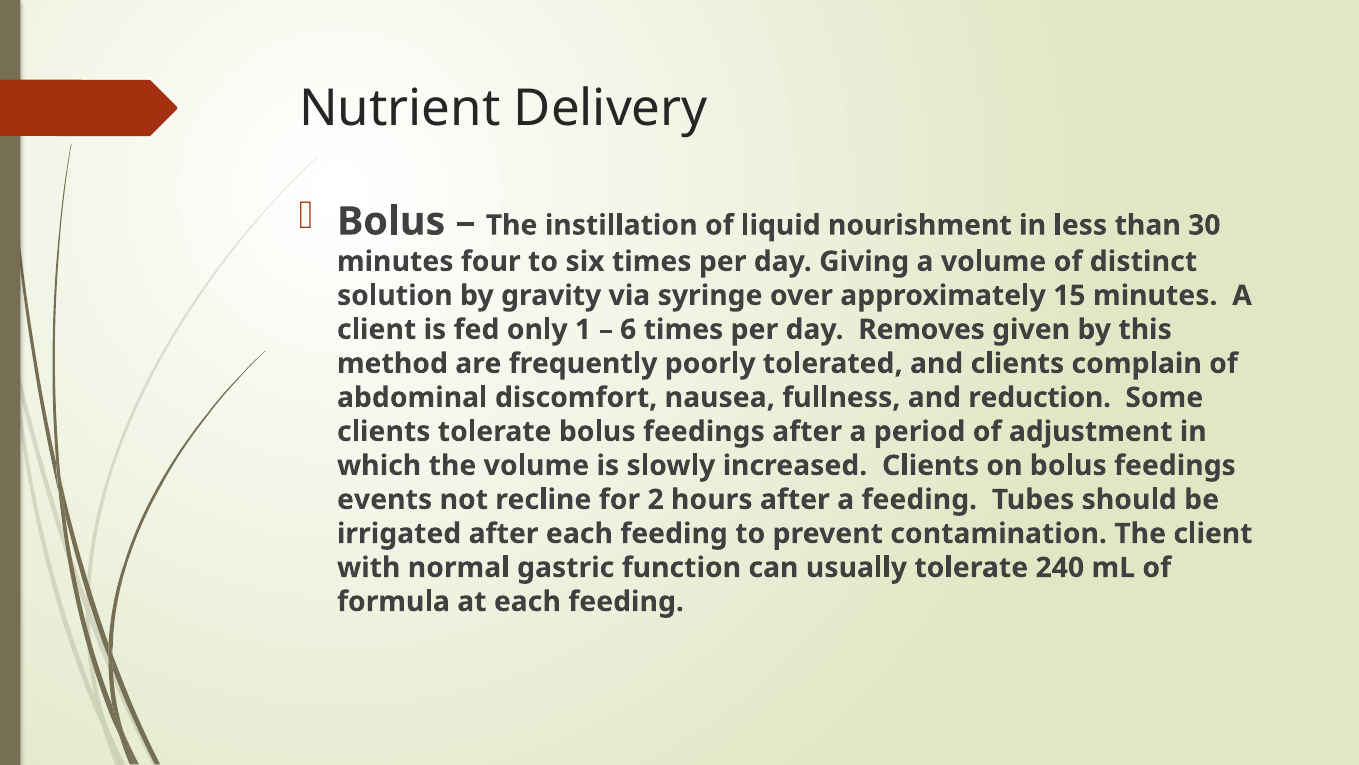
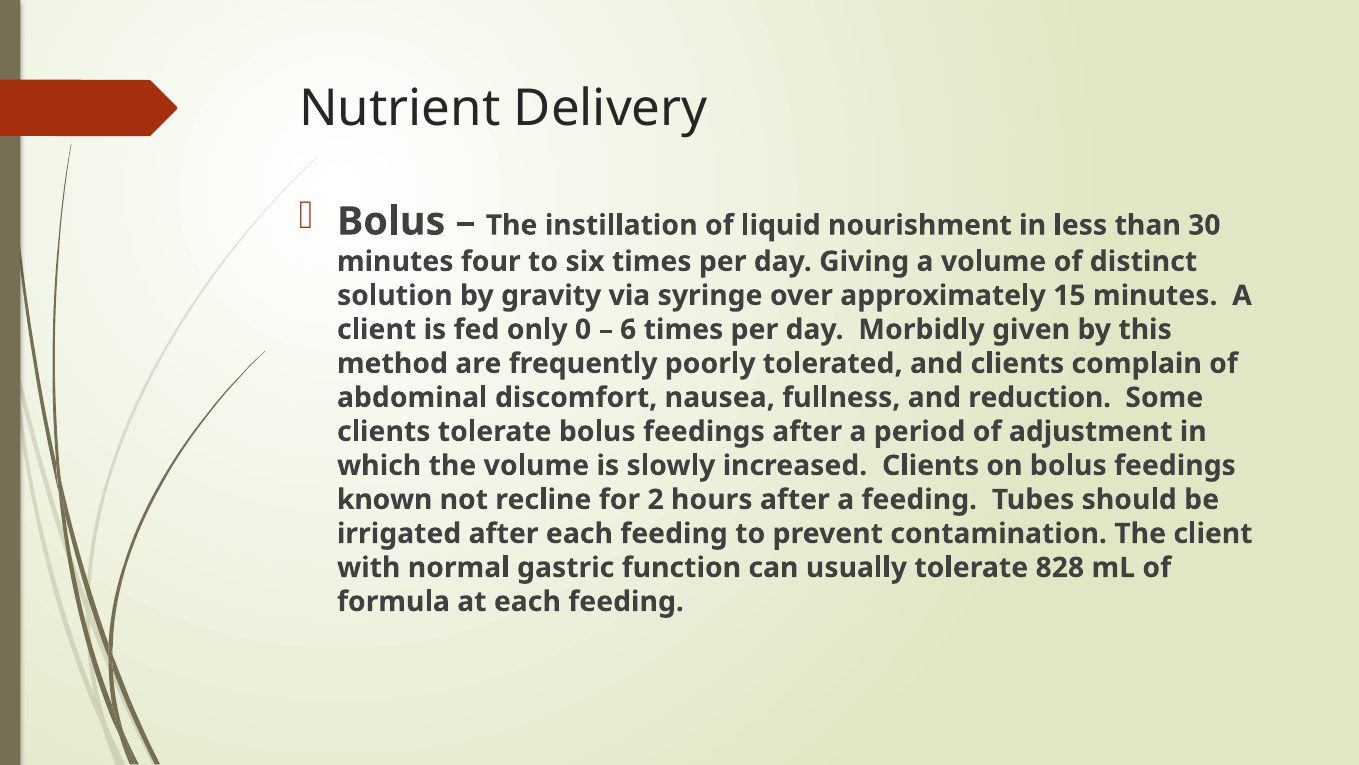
1: 1 -> 0 (583, 329)
Removes: Removes -> Morbidly (921, 329)
events: events -> known (385, 499)
240: 240 -> 828 (1060, 567)
